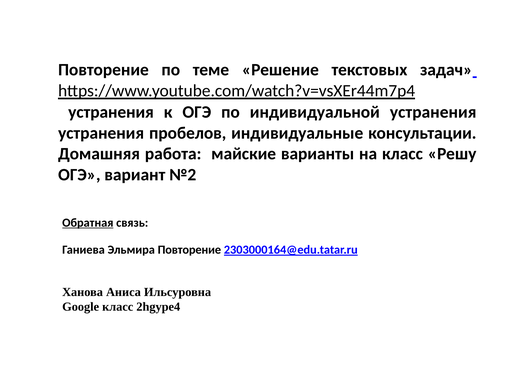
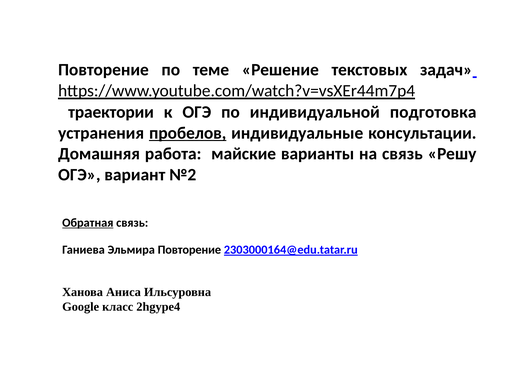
устранения: устранения -> траектории (111, 112)
индивидуальной устранения: устранения -> подготовка (433, 112)
пробелов underline: none -> present (188, 133)
на класс: класс -> связь (402, 154)
